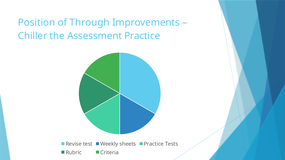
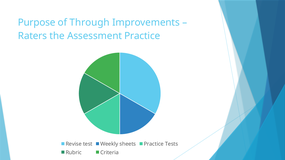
Position: Position -> Purpose (37, 23)
Chiller: Chiller -> Raters (33, 36)
